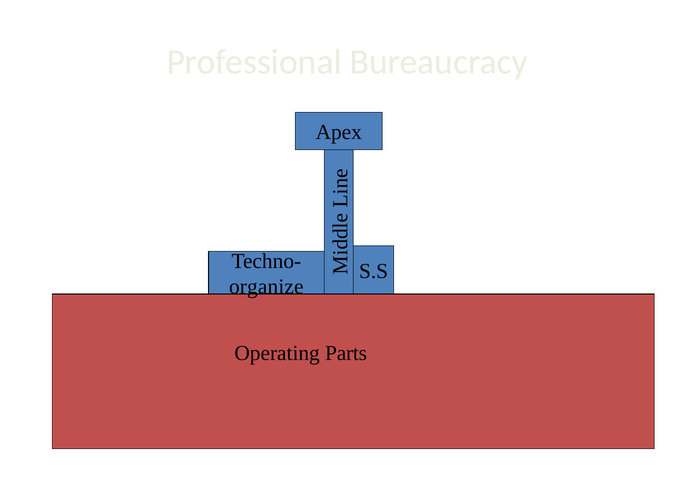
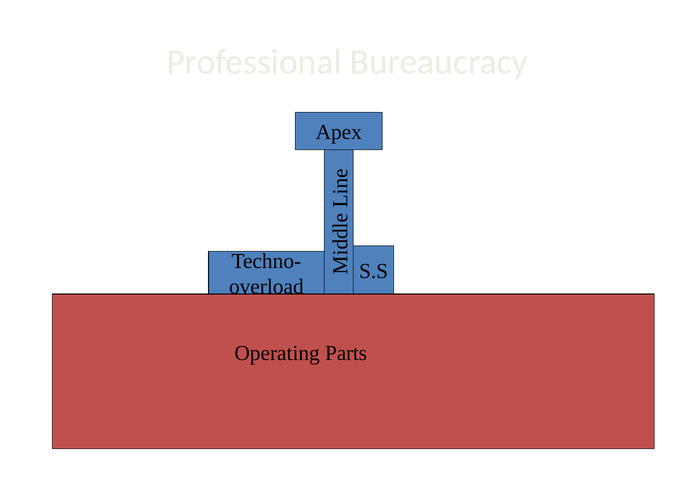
organize: organize -> overload (266, 287)
